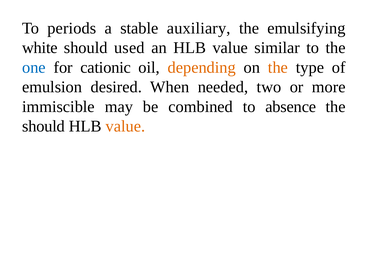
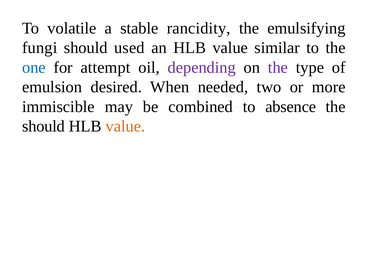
periods: periods -> volatile (72, 28)
auxiliary: auxiliary -> rancidity (199, 28)
white: white -> fungi (40, 48)
cationic: cationic -> attempt (105, 67)
depending colour: orange -> purple (202, 67)
the colour: orange -> purple (278, 67)
